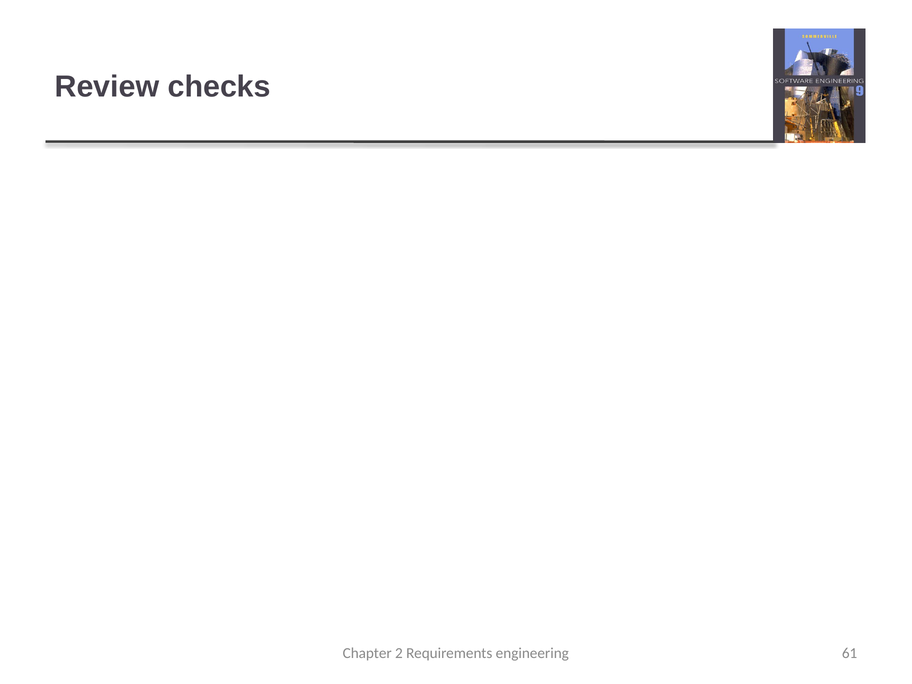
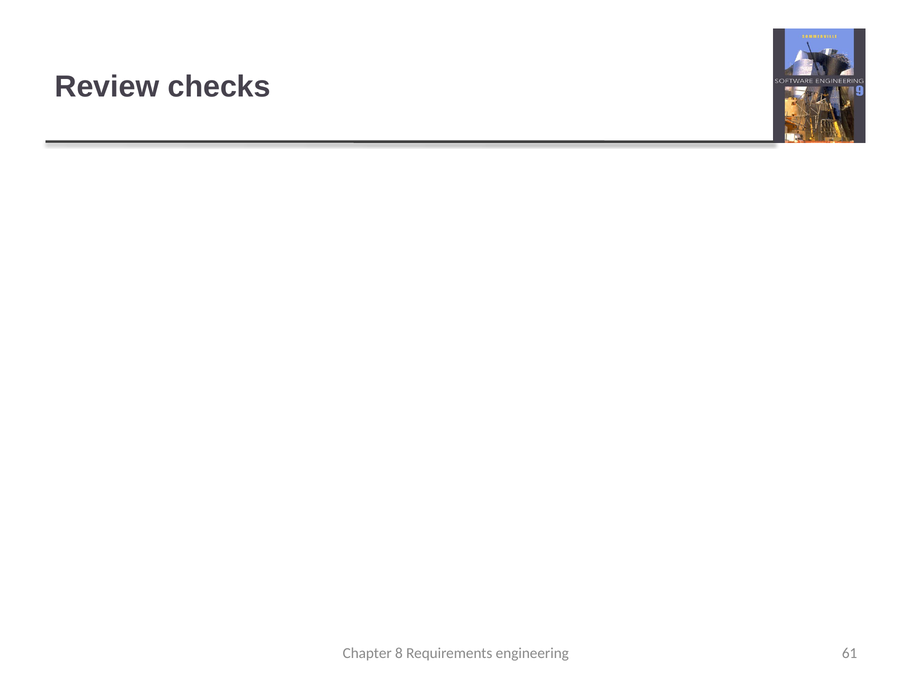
2: 2 -> 8 (399, 653)
